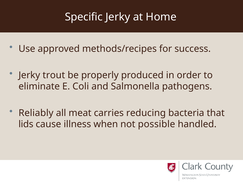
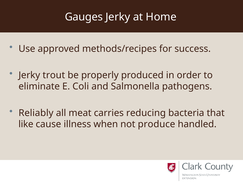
Specific: Specific -> Gauges (84, 17)
lids: lids -> like (26, 124)
possible: possible -> produce (157, 124)
